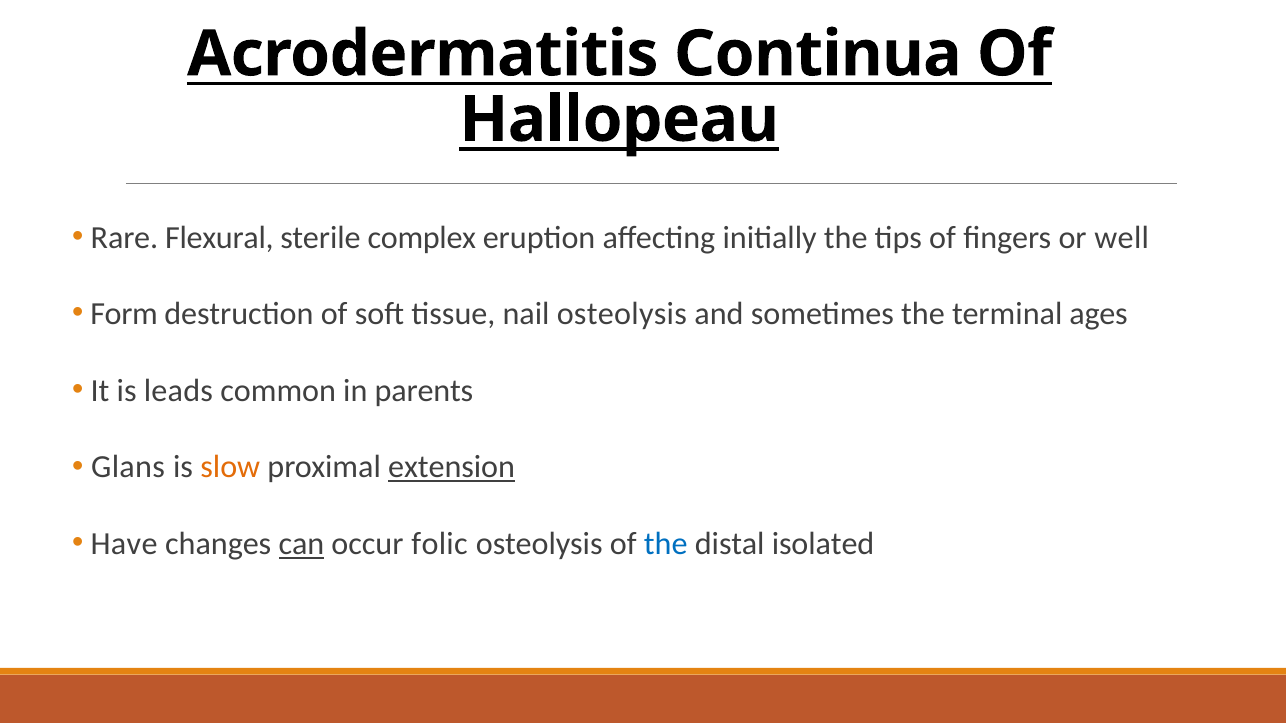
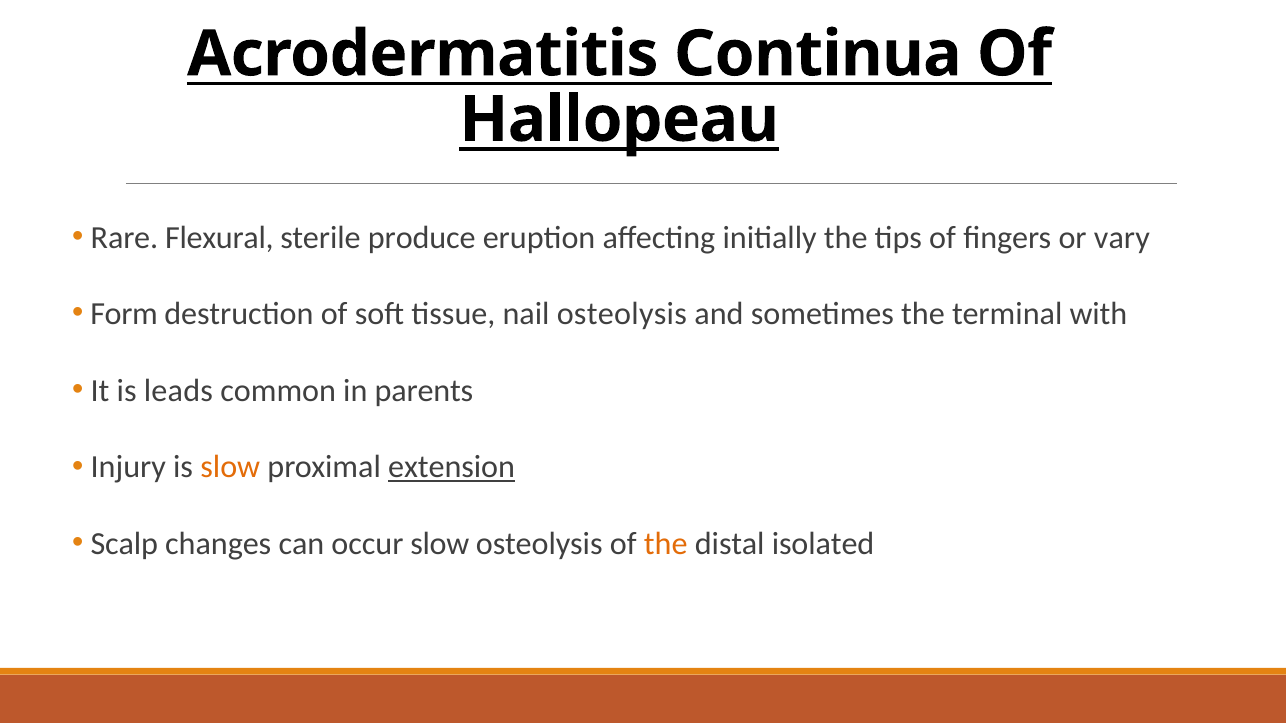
complex: complex -> produce (422, 238)
well: well -> vary (1122, 238)
ages: ages -> with (1098, 314)
Glans: Glans -> Injury (128, 467)
Have: Have -> Scalp (124, 544)
can underline: present -> none (301, 544)
occur folic: folic -> slow (440, 544)
the colour: blue -> orange (666, 544)
